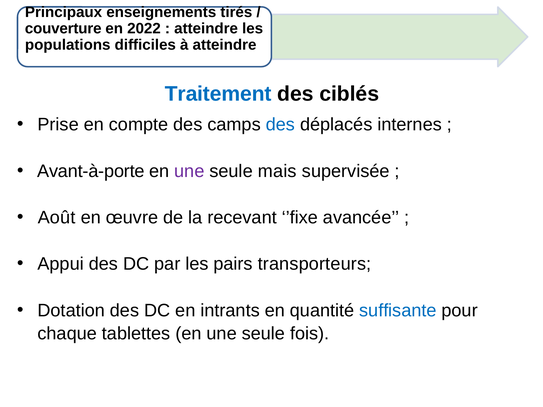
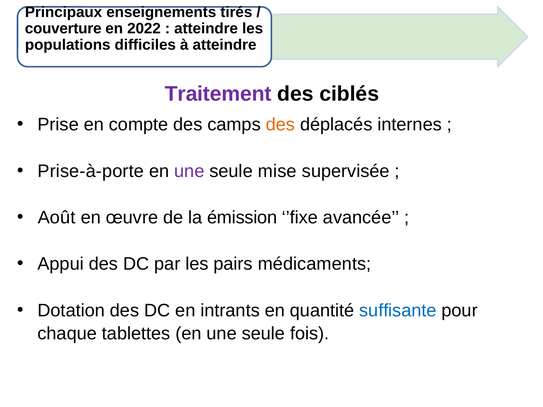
Traitement colour: blue -> purple (218, 94)
des colour: blue -> orange (280, 125)
Avant-à-porte: Avant-à-porte -> Prise-à-porte (91, 171)
mais: mais -> mise (277, 171)
recevant: recevant -> émission (242, 218)
transporteurs: transporteurs -> médicaments (315, 264)
